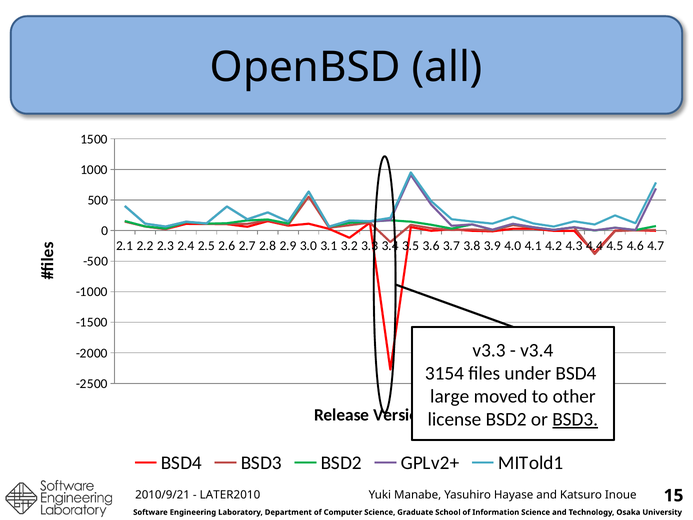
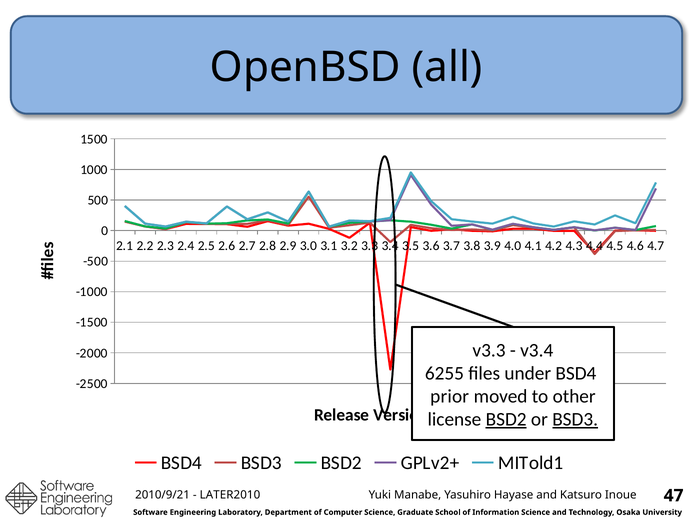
3154: 3154 -> 6255 (444, 373)
large: large -> prior (450, 396)
BSD2 underline: none -> present (506, 419)
15: 15 -> 47 (674, 495)
